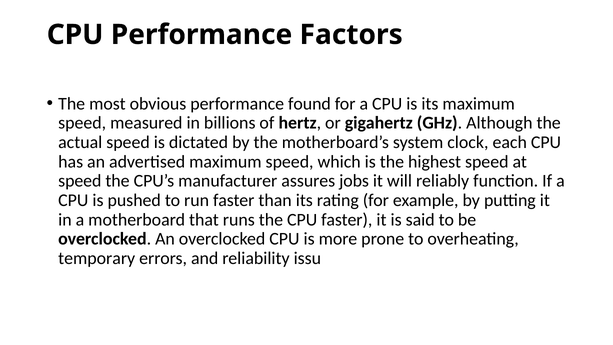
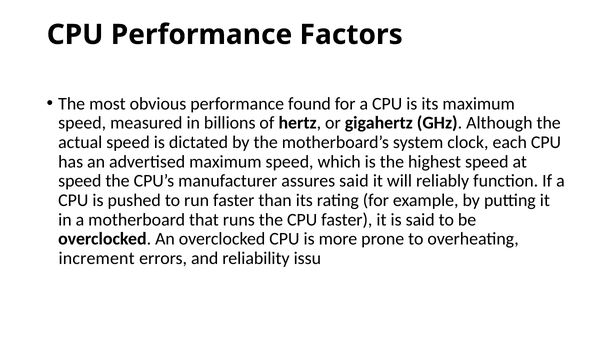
assures jobs: jobs -> said (354, 181)
temporary: temporary -> increment (97, 258)
